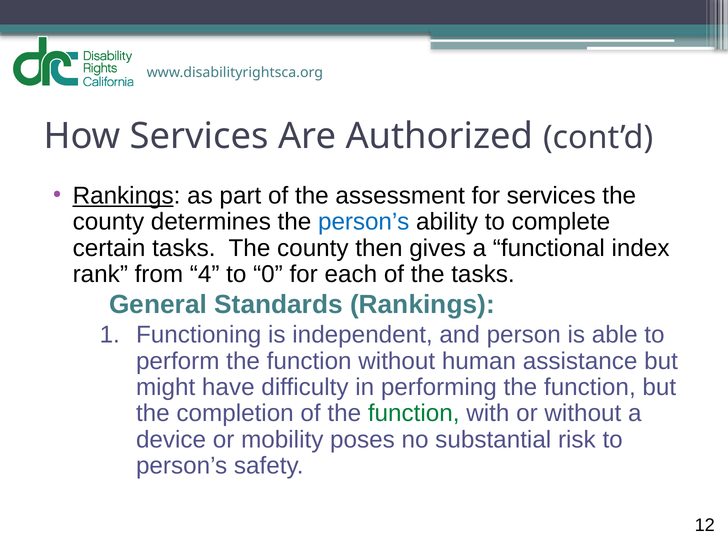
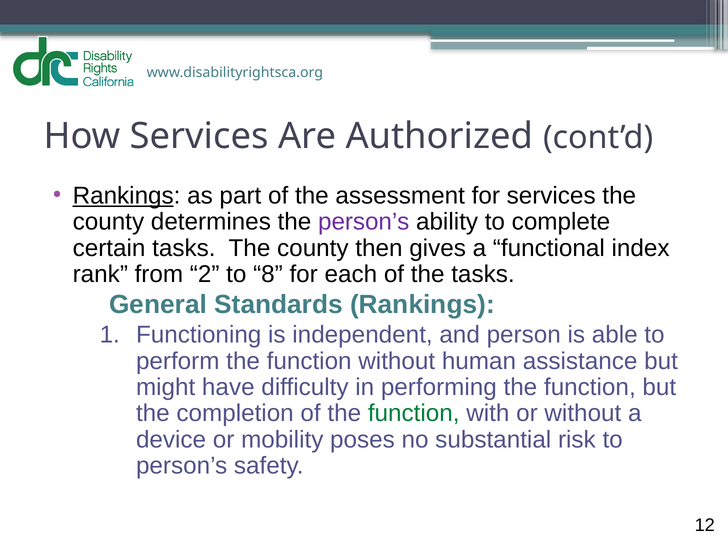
person’s colour: blue -> purple (364, 222)
4: 4 -> 2 (205, 274)
0: 0 -> 8 (268, 274)
